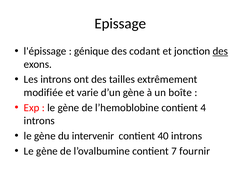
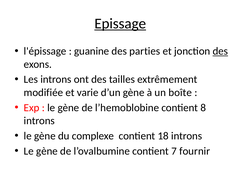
Epissage underline: none -> present (120, 24)
génique: génique -> guanine (92, 51)
codant: codant -> parties (145, 51)
4: 4 -> 8 (203, 108)
intervenir: intervenir -> complexe (93, 136)
40: 40 -> 18 (163, 136)
